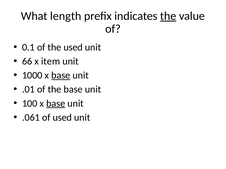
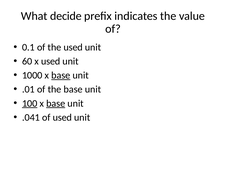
length: length -> decide (66, 16)
the underline: present -> none (168, 16)
66: 66 -> 60 (27, 61)
x item: item -> used (51, 61)
100 underline: none -> present (30, 104)
.061: .061 -> .041 (31, 118)
